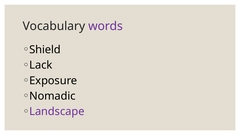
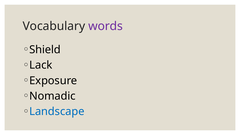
Landscape colour: purple -> blue (57, 112)
